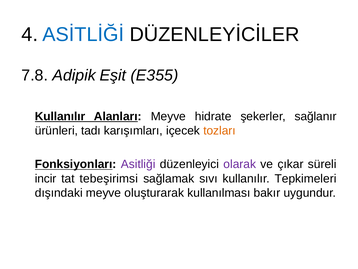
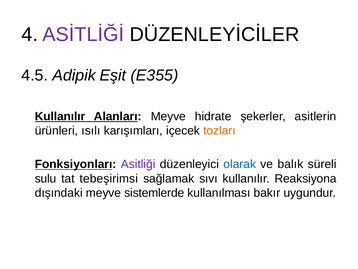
ASİTLİĞİ colour: blue -> purple (83, 35)
7.8: 7.8 -> 4.5 (35, 75)
sağlanır: sağlanır -> asitlerin (316, 116)
tadı: tadı -> ısılı (91, 131)
olarak colour: purple -> blue (240, 164)
çıkar: çıkar -> balık (290, 164)
incir: incir -> sulu (46, 178)
Tepkimeleri: Tepkimeleri -> Reaksiyona (306, 178)
oluşturarak: oluşturarak -> sistemlerde (154, 193)
